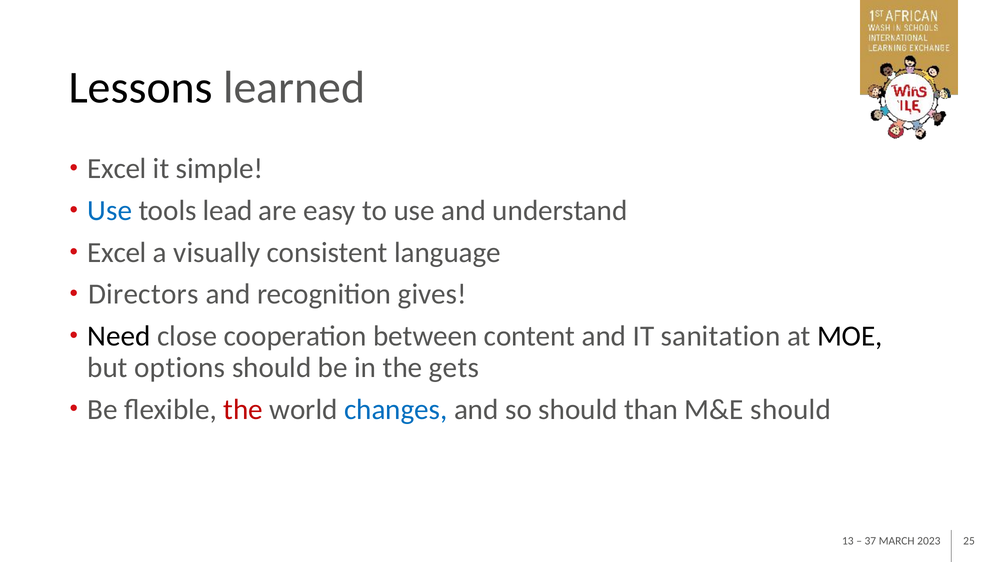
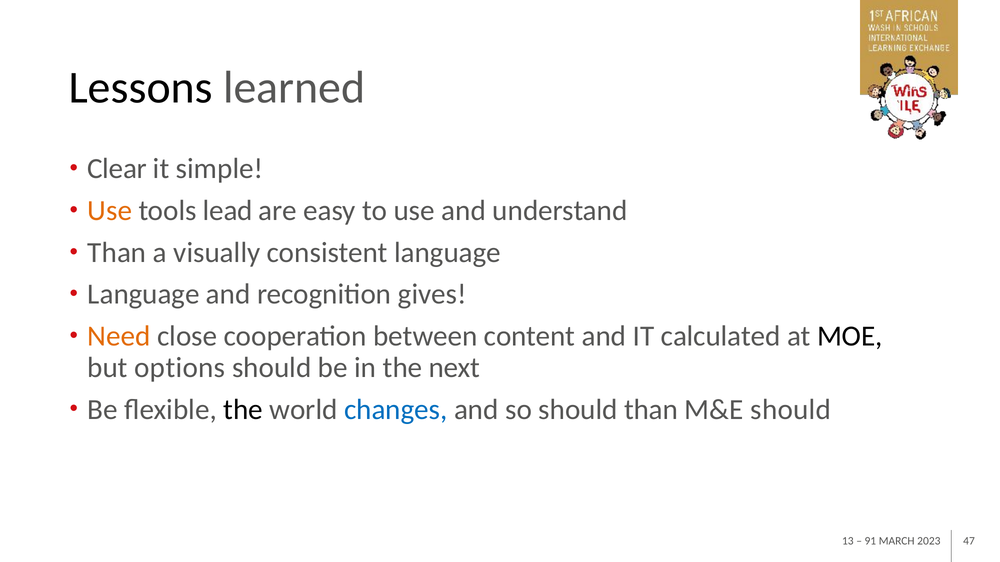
Excel: Excel -> Clear (117, 169)
Use colour: blue -> orange (110, 211)
Excel: Excel -> Than (117, 253)
Directors: Directors -> Language (143, 295)
Need colour: black -> orange (119, 336)
sanitation: sanitation -> calculated (721, 336)
gets: gets -> next (454, 368)
the colour: red -> black (243, 410)
37: 37 -> 91 (870, 541)
25: 25 -> 47 (969, 541)
